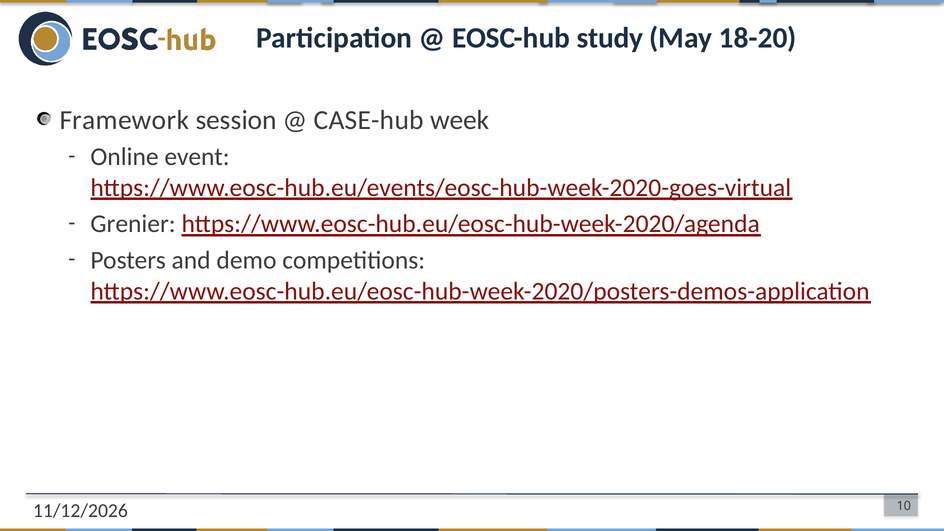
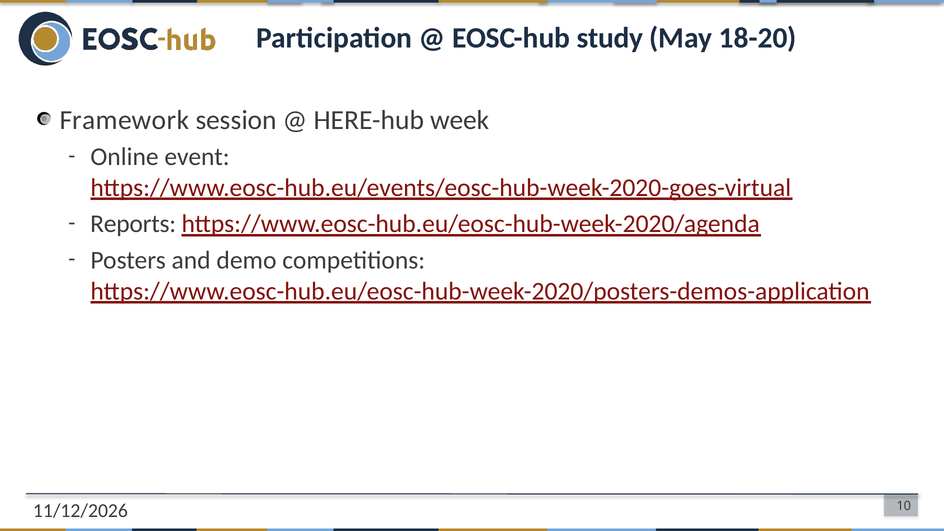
CASE-hub: CASE-hub -> HERE-hub (369, 120)
Grenier: Grenier -> Reports (133, 224)
